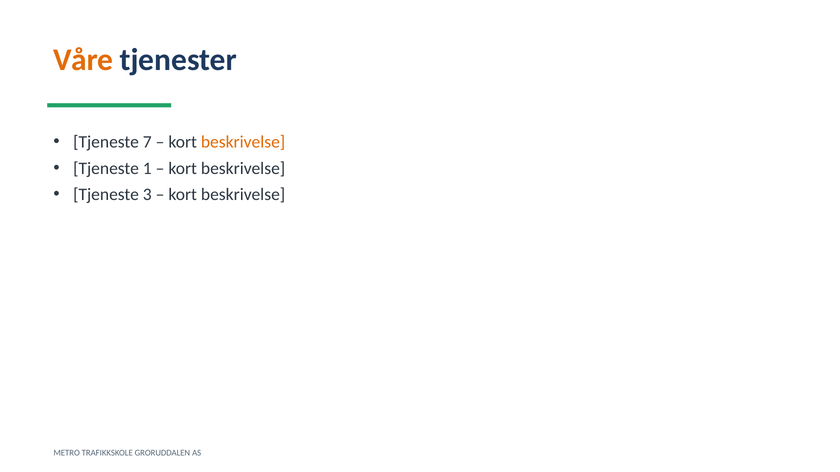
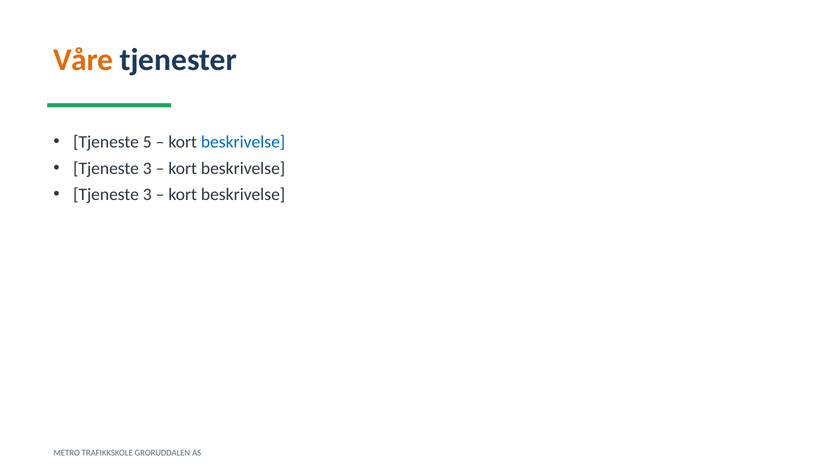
7: 7 -> 5 (147, 142)
beskrivelse colour: orange -> blue (243, 142)
1: 1 -> 3 (147, 169)
